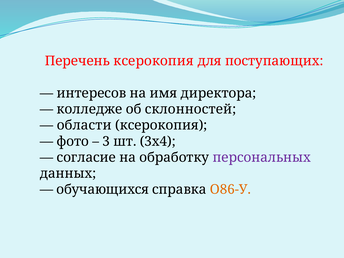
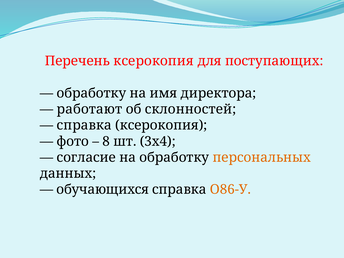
интересов: интересов -> обработку (91, 93)
колледже: колледже -> работают (89, 109)
области: области -> справка (84, 125)
3: 3 -> 8 (106, 141)
персональных colour: purple -> orange (262, 157)
